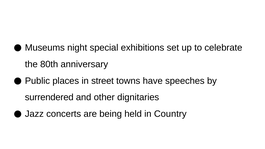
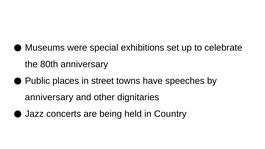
night: night -> were (77, 48)
surrendered: surrendered -> anniversary (49, 97)
